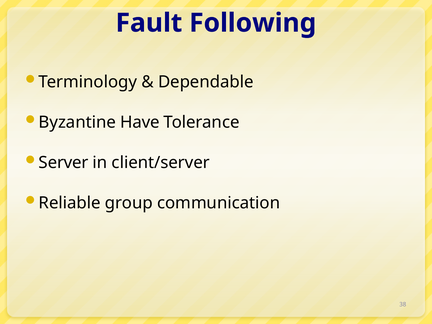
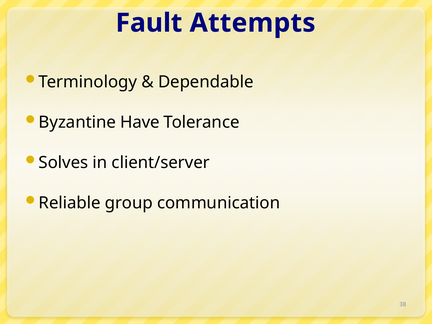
Following: Following -> Attempts (253, 23)
Server: Server -> Solves (63, 162)
